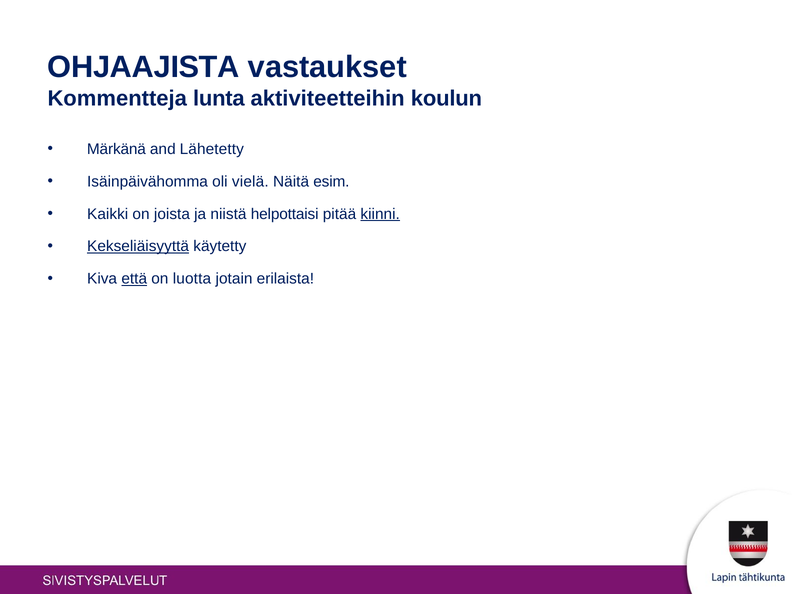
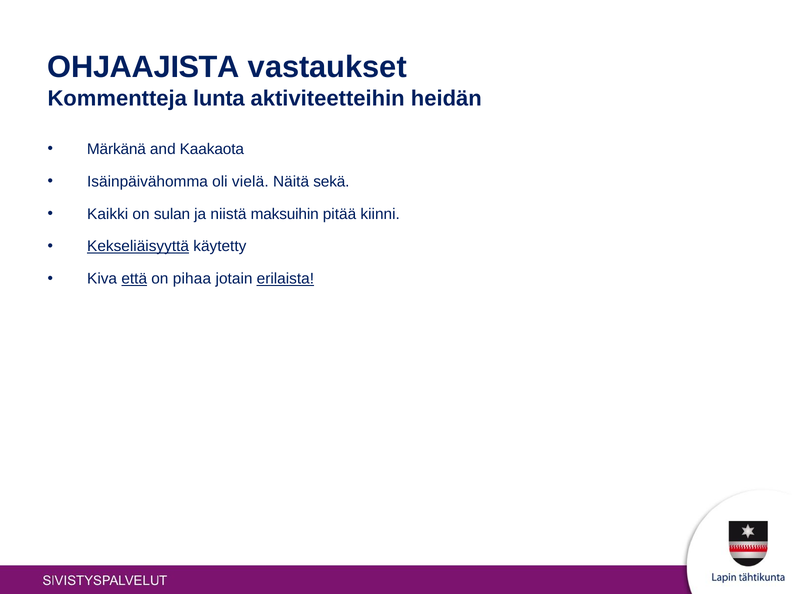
koulun: koulun -> heidän (446, 98)
Lähetetty: Lähetetty -> Kaakaota (212, 149)
esim: esim -> sekä (331, 182)
joista: joista -> sulan (172, 214)
helpottaisi: helpottaisi -> maksuihin (285, 214)
kiinni underline: present -> none (380, 214)
luotta: luotta -> pihaa (192, 279)
erilaista underline: none -> present (285, 279)
